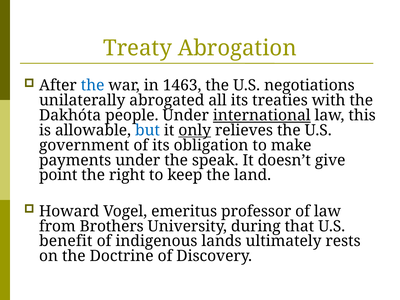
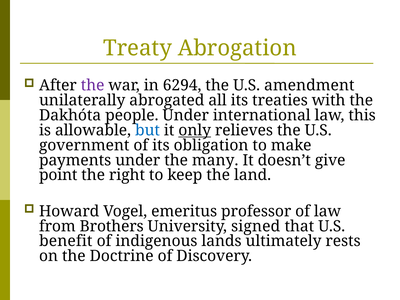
the colour: blue -> purple (93, 85)
1463: 1463 -> 6294 (182, 85)
negotiations: negotiations -> amendment (309, 85)
international underline: present -> none (262, 115)
speak: speak -> many (215, 160)
during: during -> signed (256, 226)
